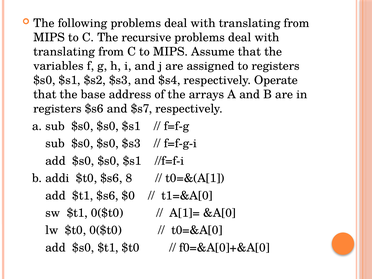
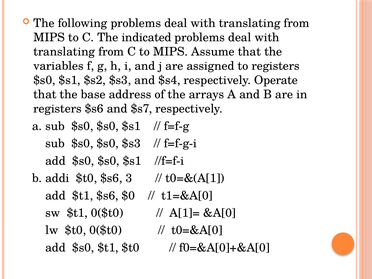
recursive: recursive -> indicated (147, 38)
8: 8 -> 3 (129, 178)
